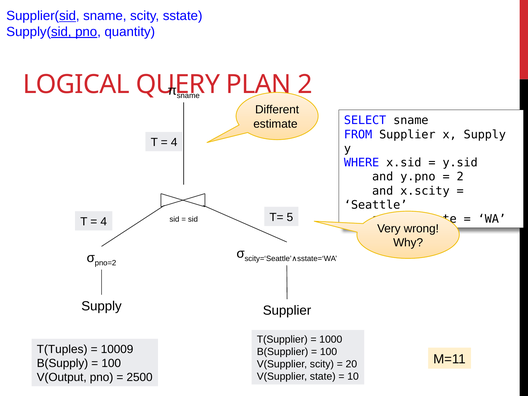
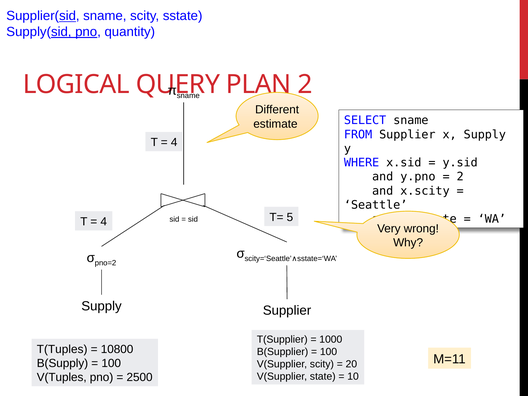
10009: 10009 -> 10800 (117, 349)
V(Output: V(Output -> V(Tuples (62, 377)
